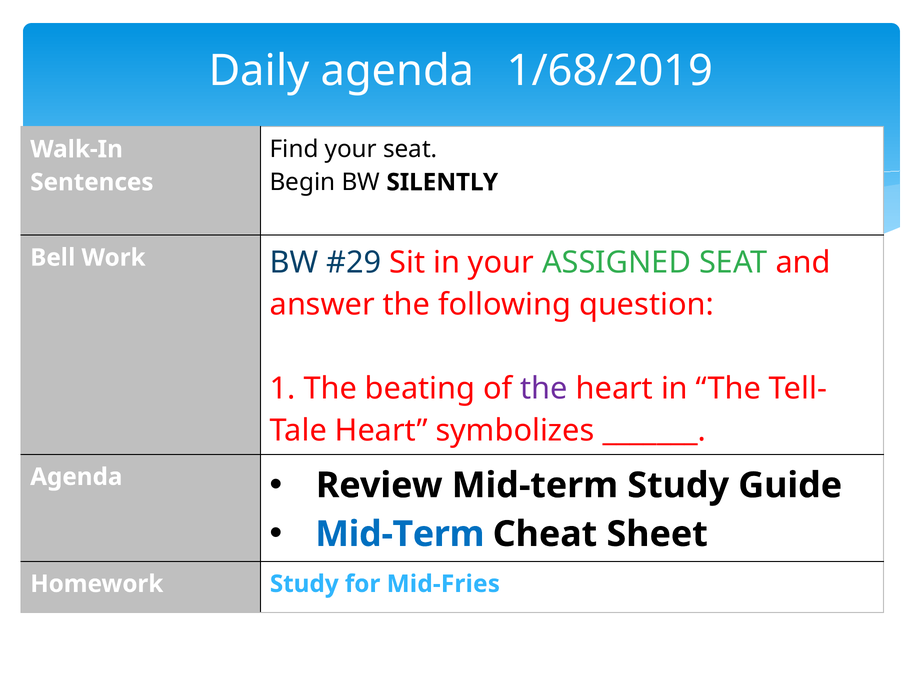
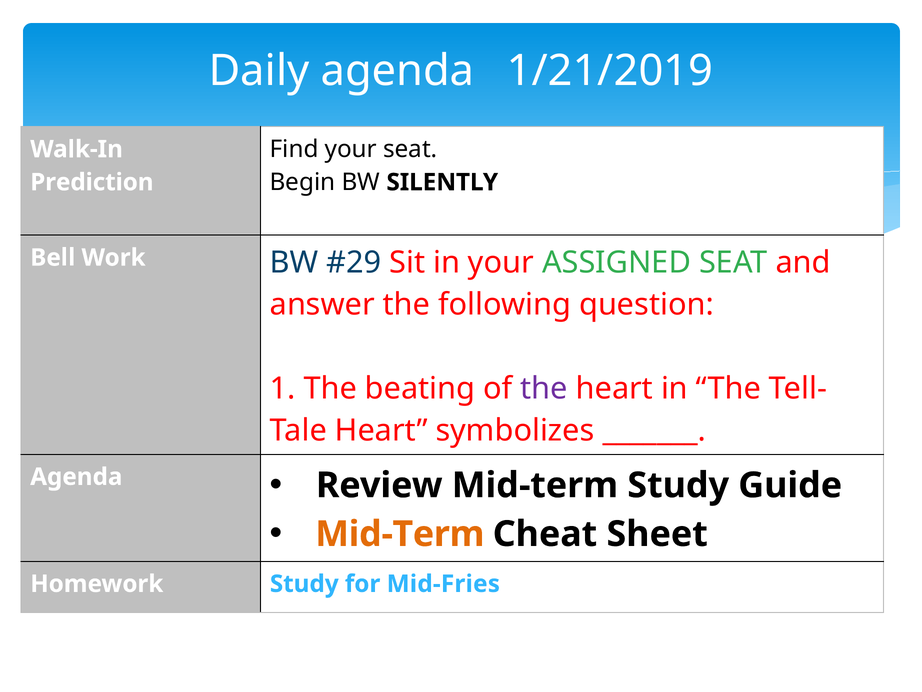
1/68/2019: 1/68/2019 -> 1/21/2019 (610, 71)
Sentences: Sentences -> Prediction (92, 182)
Mid-Term colour: blue -> orange (400, 534)
